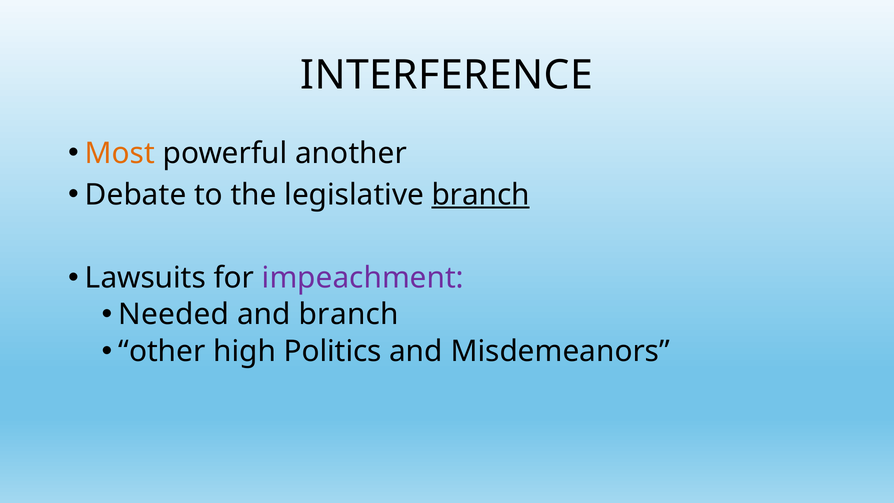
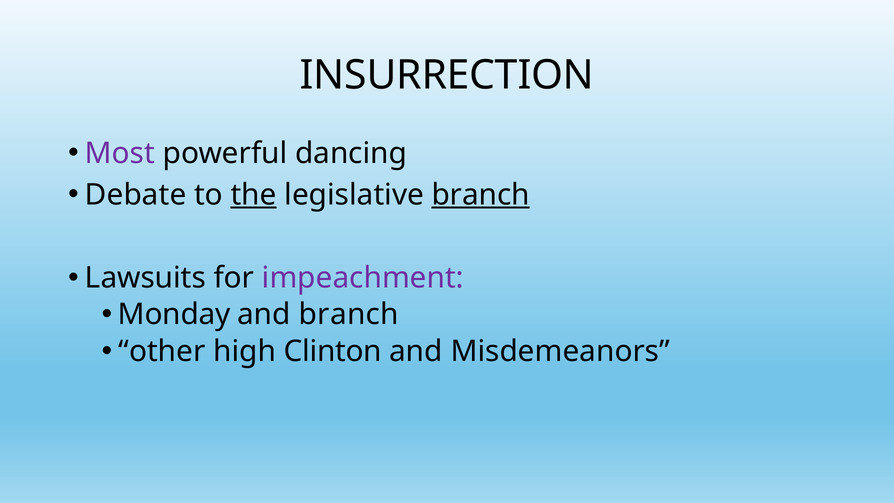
INTERFERENCE: INTERFERENCE -> INSURRECTION (447, 75)
Most colour: orange -> purple (120, 153)
another: another -> dancing (351, 153)
the underline: none -> present (254, 195)
Needed: Needed -> Monday (174, 315)
Politics: Politics -> Clinton (333, 351)
